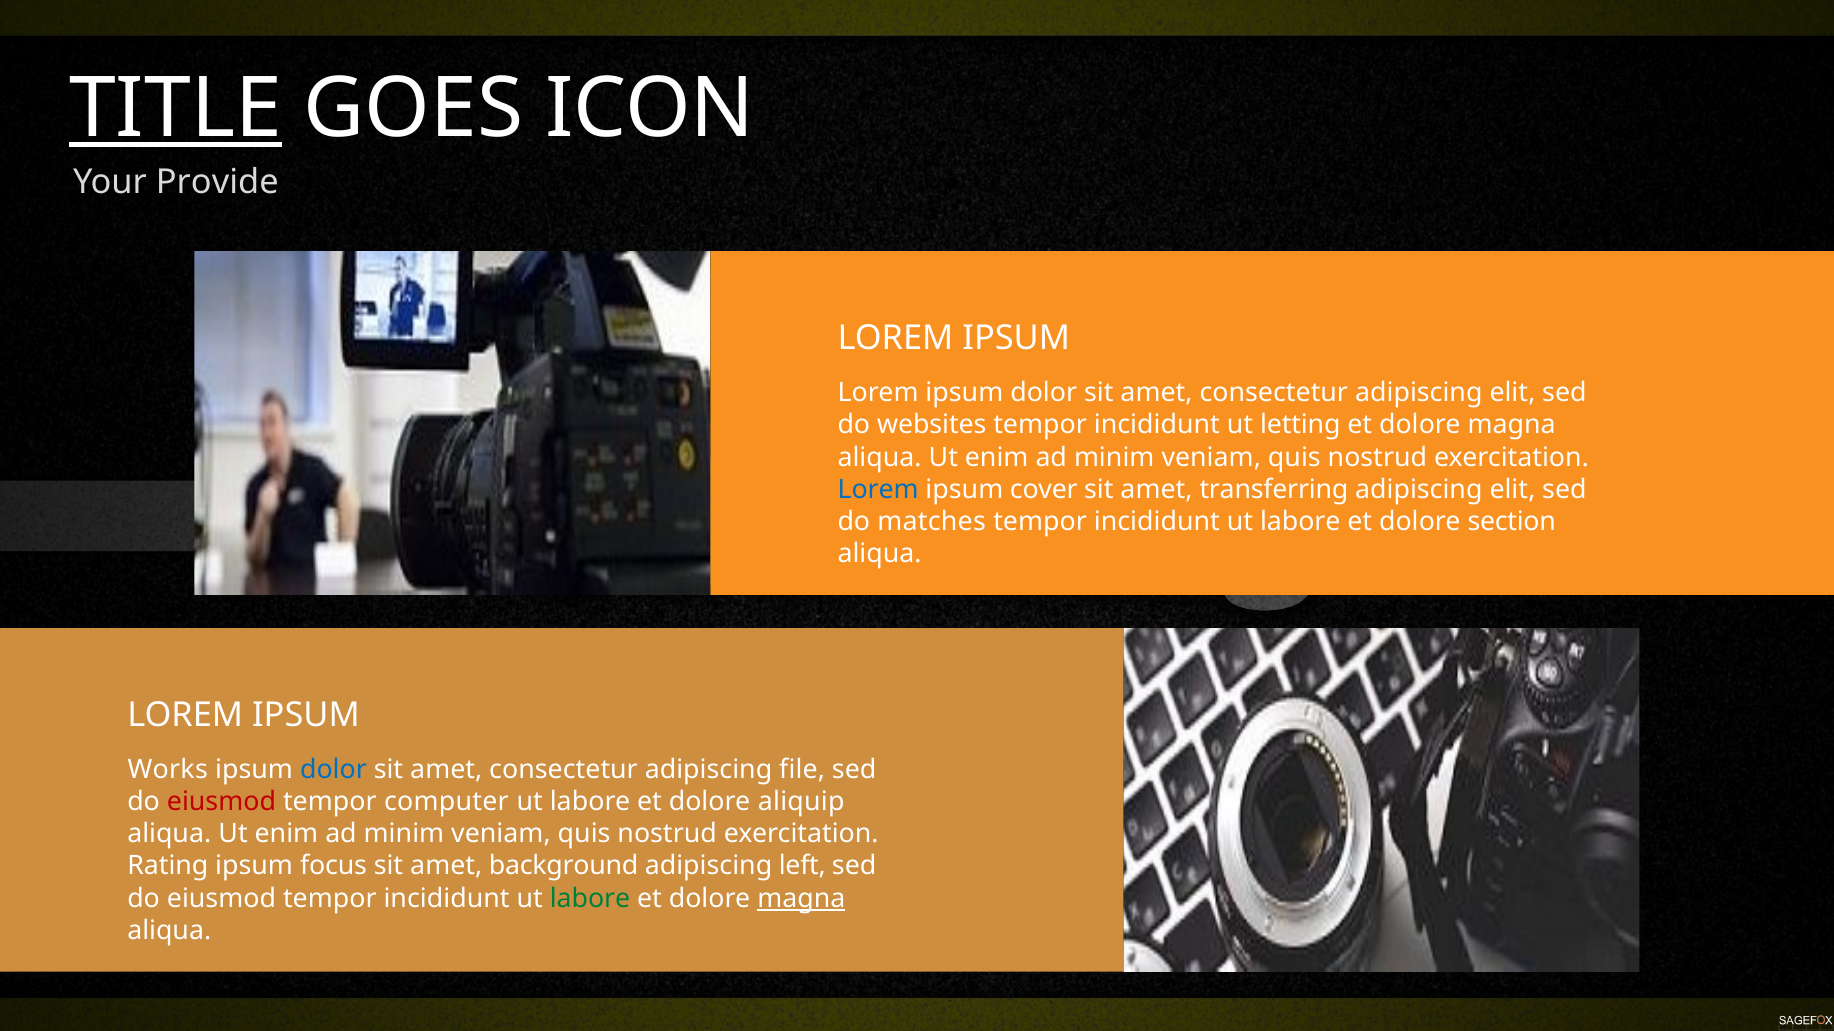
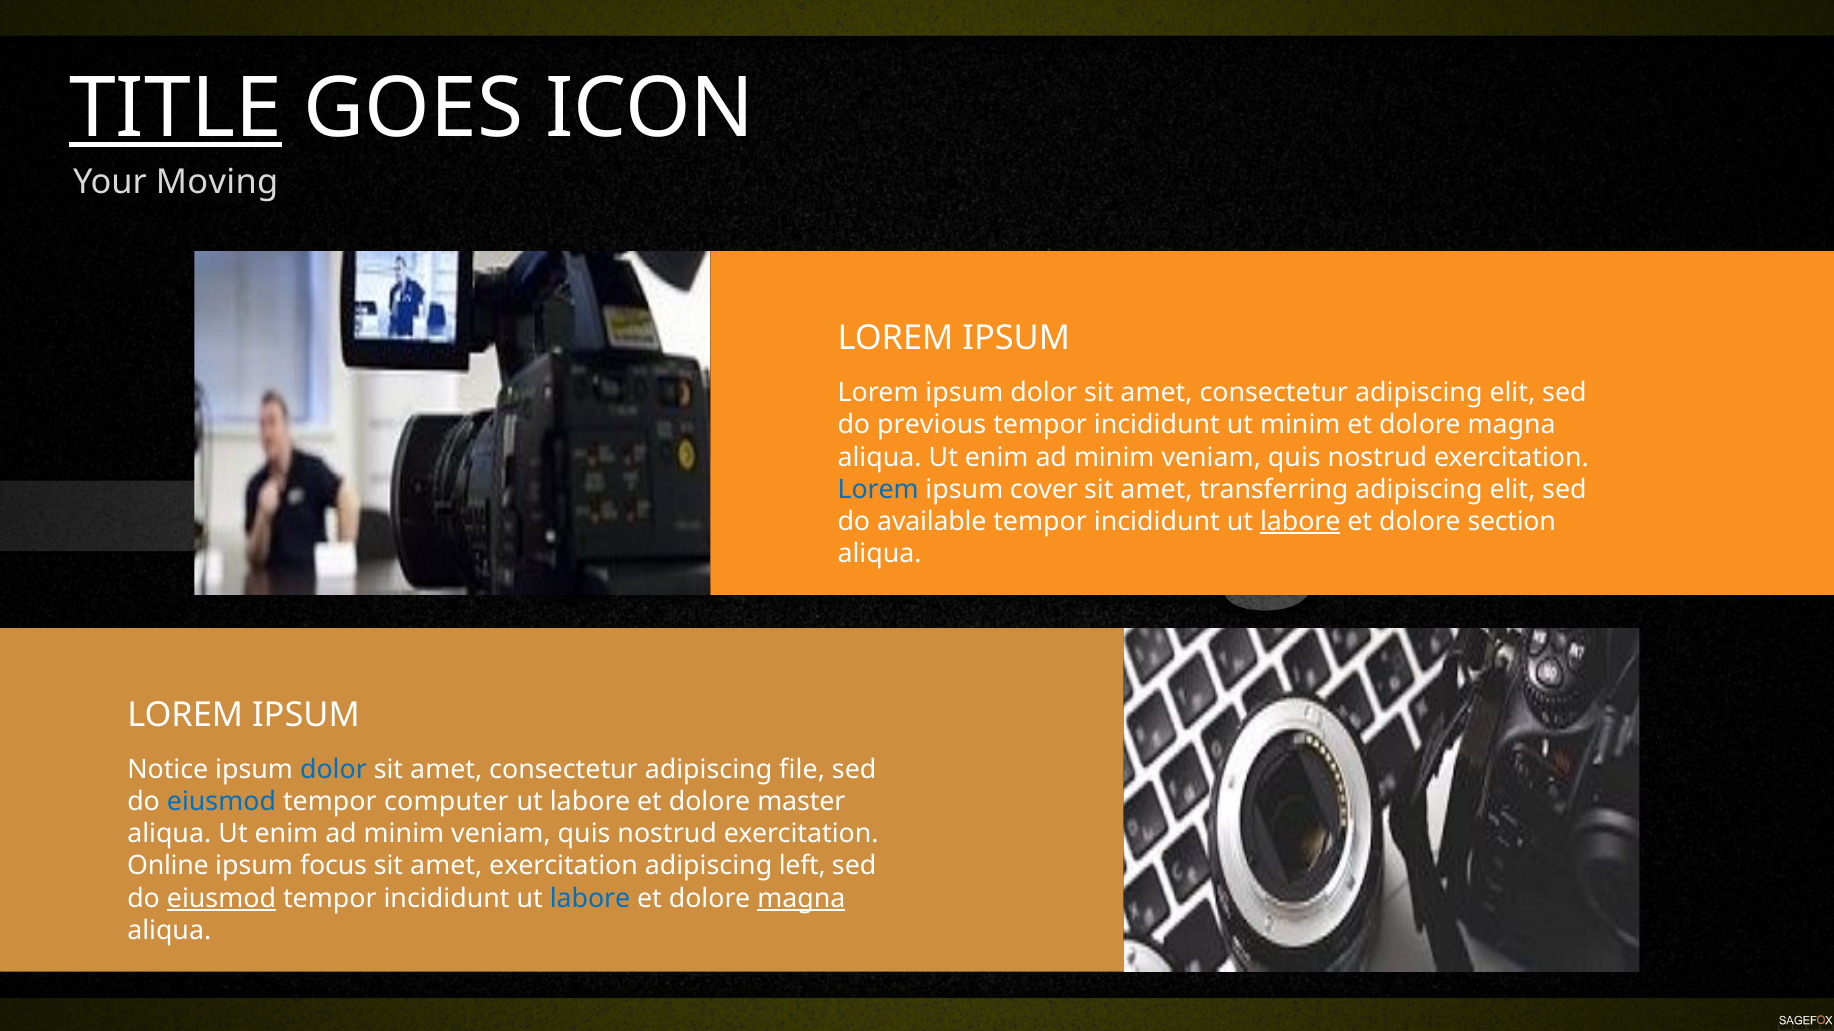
Provide: Provide -> Moving (217, 182)
websites: websites -> previous (932, 425)
ut letting: letting -> minim (1300, 425)
matches: matches -> available (932, 522)
labore underline: none -> present (1300, 522)
Works: Works -> Notice (168, 770)
eiusmod colour: red -> blue (221, 802)
aliquip: aliquip -> master (801, 802)
Rating: Rating -> Online (168, 867)
amet background: background -> exercitation (564, 867)
eiusmod underline: none -> present (221, 899)
labore colour: green -> blue (590, 899)
